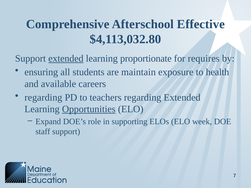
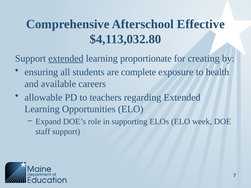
requires: requires -> creating (204, 59)
maintain: maintain -> complete (139, 72)
regarding: regarding -> allowable (43, 98)
Opportunities underline: present -> none (89, 109)
